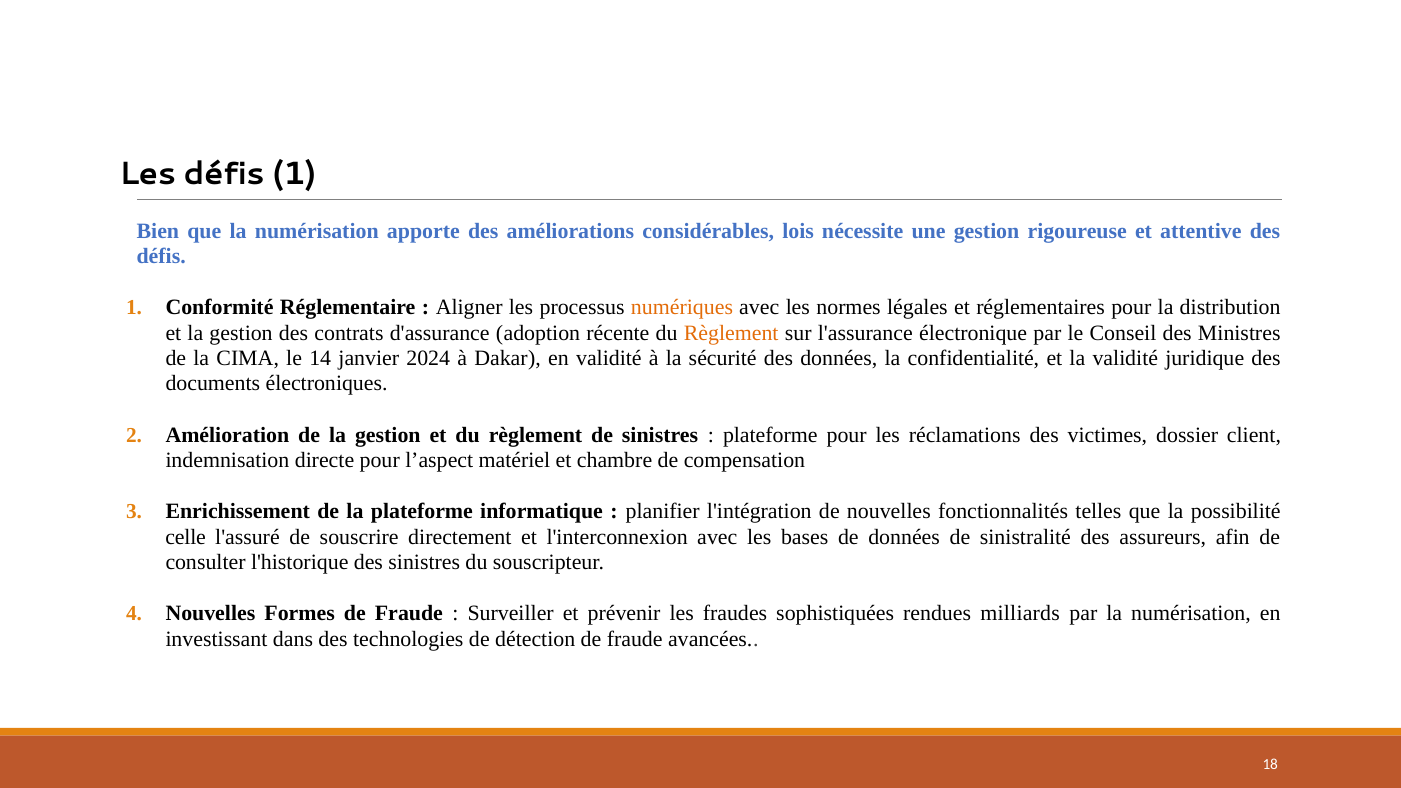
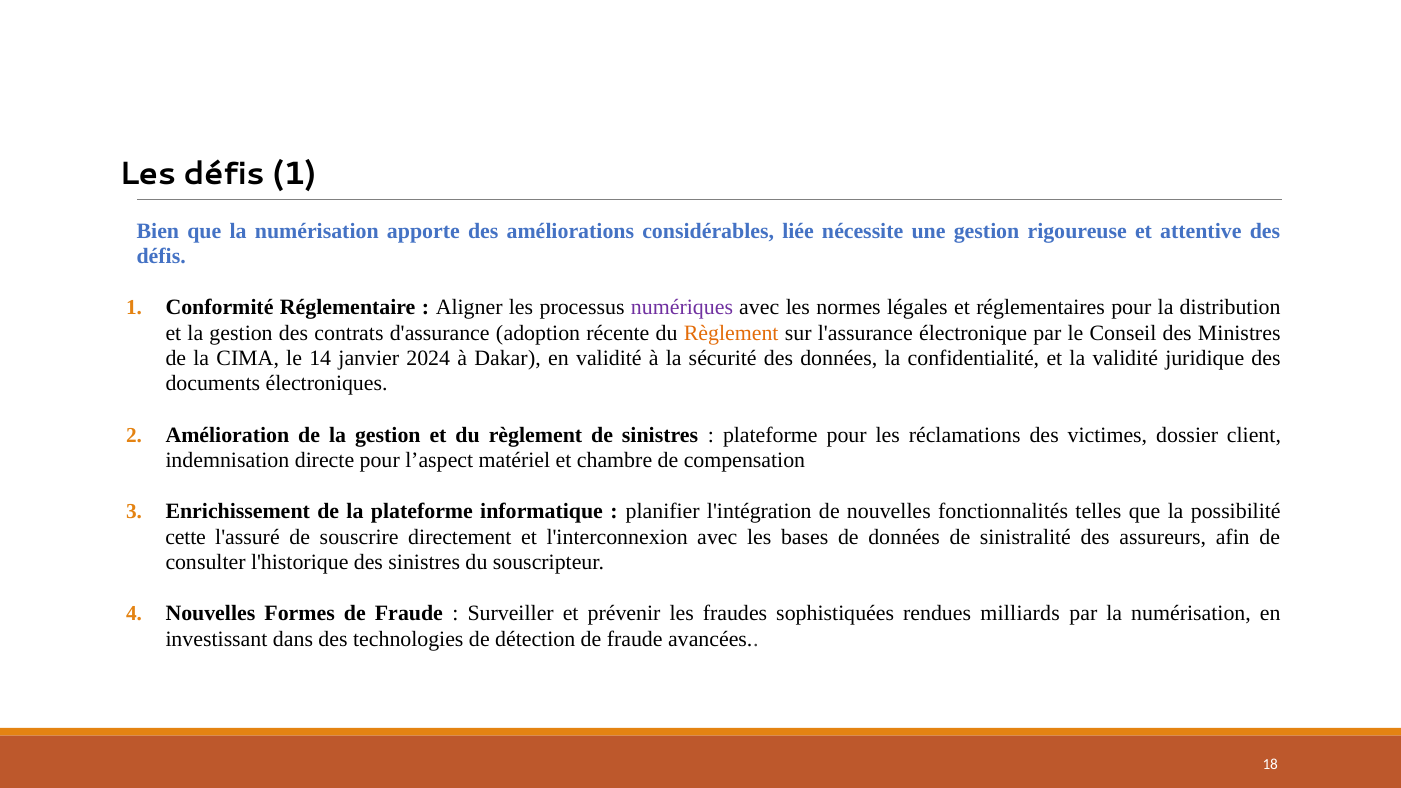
lois: lois -> liée (798, 231)
numériques colour: orange -> purple (682, 308)
celle: celle -> cette (186, 537)
